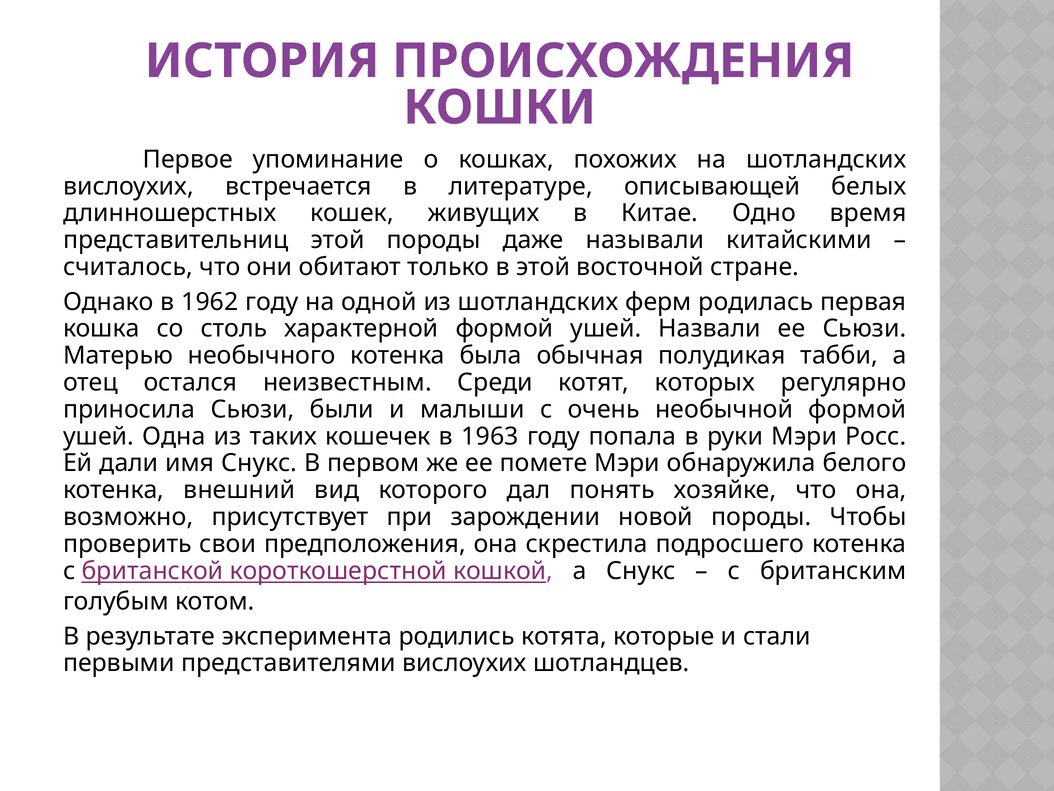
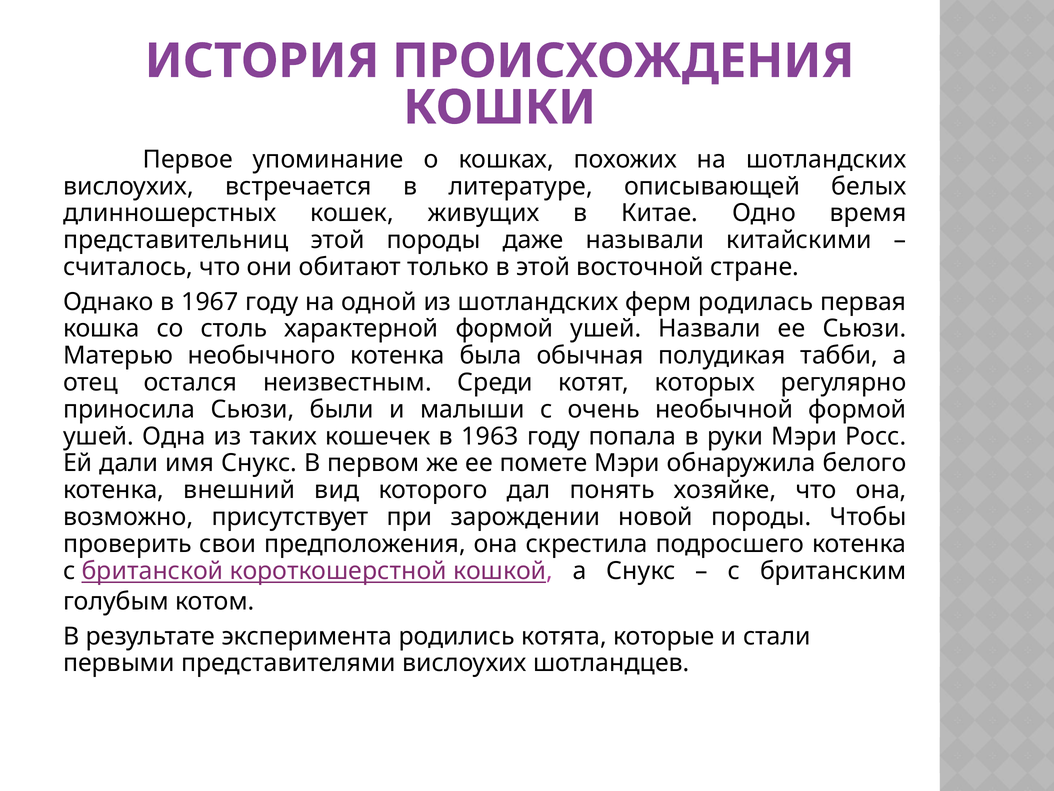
1962: 1962 -> 1967 (210, 302)
